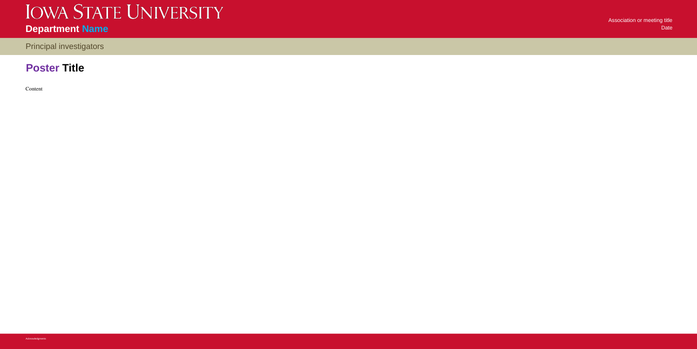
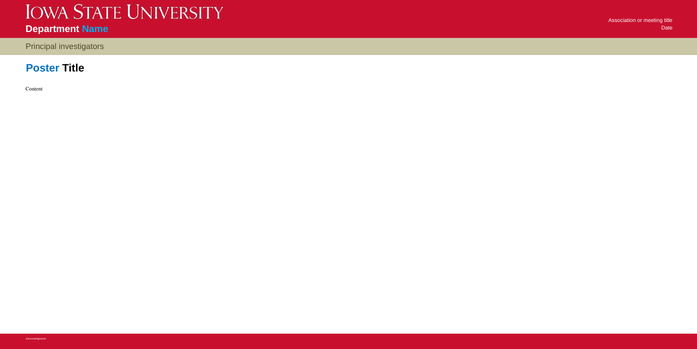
Poster colour: purple -> blue (43, 68)
